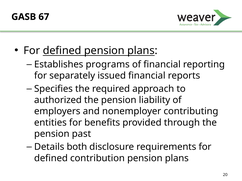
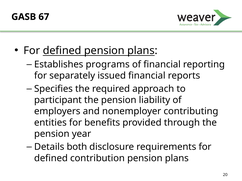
authorized: authorized -> participant (58, 100)
past: past -> year (82, 134)
